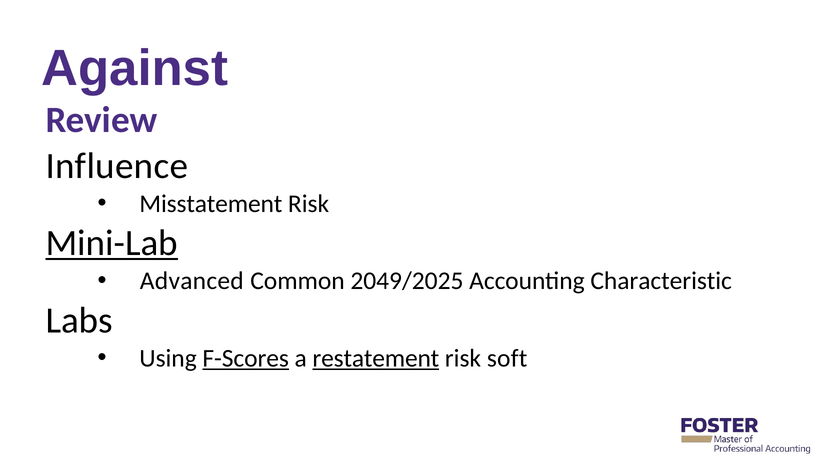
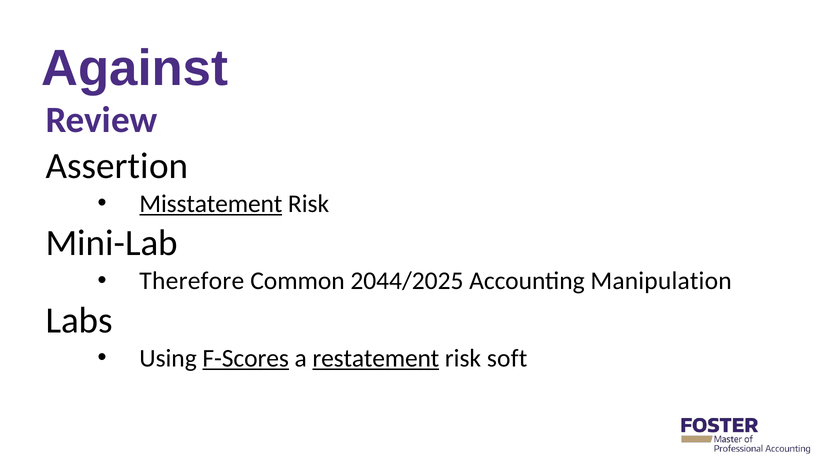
Influence: Influence -> Assertion (117, 166)
Misstatement underline: none -> present (211, 204)
Mini-Lab underline: present -> none (112, 244)
Advanced: Advanced -> Therefore (192, 281)
2049/2025: 2049/2025 -> 2044/2025 (407, 281)
Characteristic: Characteristic -> Manipulation (661, 281)
